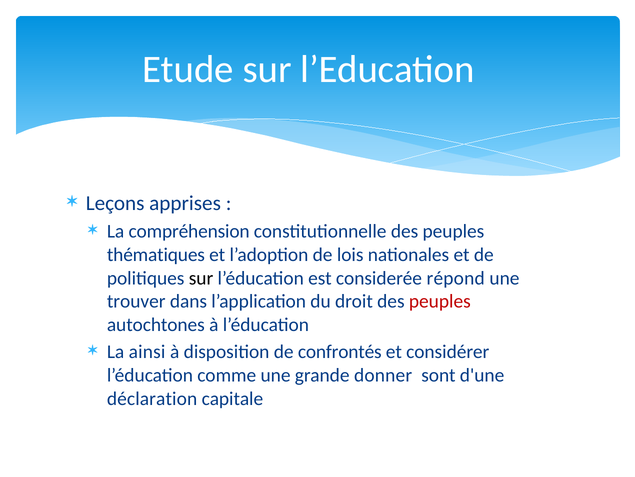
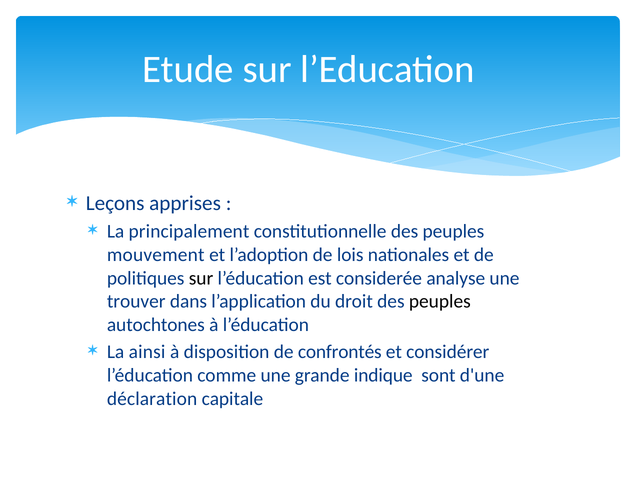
compréhension: compréhension -> principalement (189, 231)
thématiques: thématiques -> mouvement (156, 254)
répond: répond -> analyse (456, 278)
peuples colour: red -> black (440, 301)
donner: donner -> indique (383, 375)
